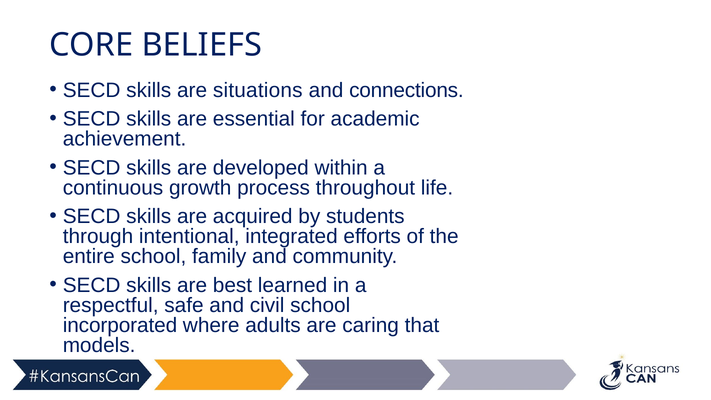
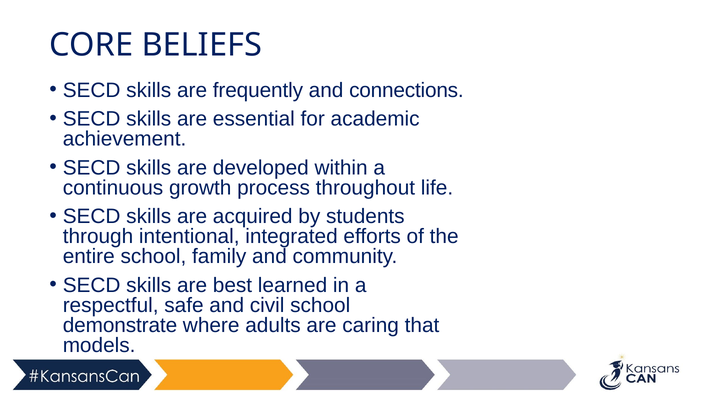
situations: situations -> frequently (258, 90)
incorporated: incorporated -> demonstrate (120, 325)
